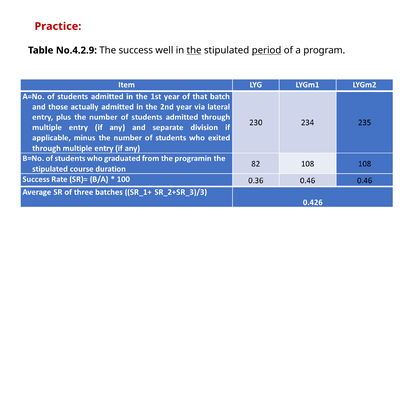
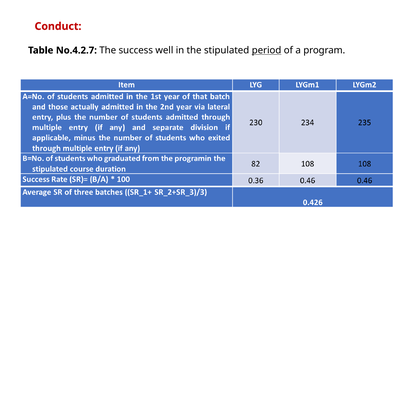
Practice: Practice -> Conduct (58, 26)
No.4.2.9: No.4.2.9 -> No.4.2.7 (76, 50)
the underline: present -> none (194, 50)
